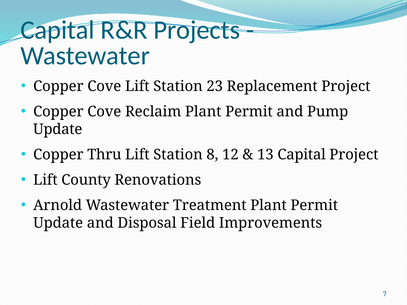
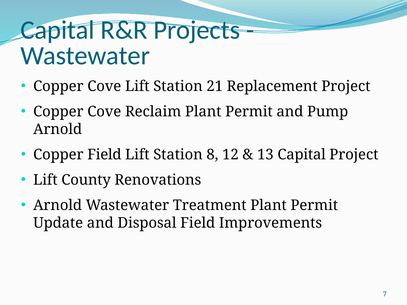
23: 23 -> 21 (215, 87)
Update: Update -> Arnold (58, 130)
Copper Thru: Thru -> Field (104, 155)
